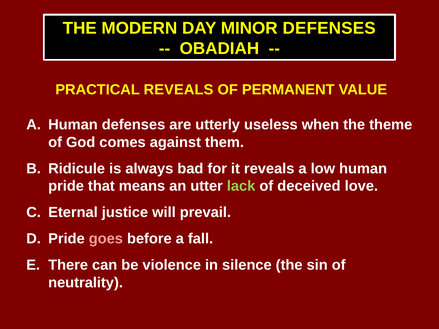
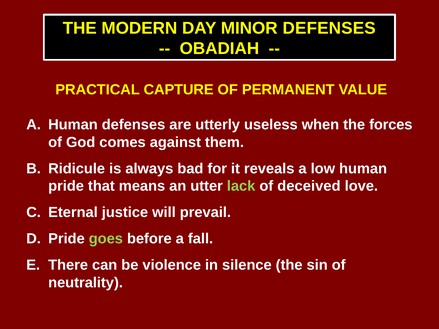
PRACTICAL REVEALS: REVEALS -> CAPTURE (179, 90)
theme: theme -> forces (391, 125)
goes colour: pink -> light green (106, 239)
